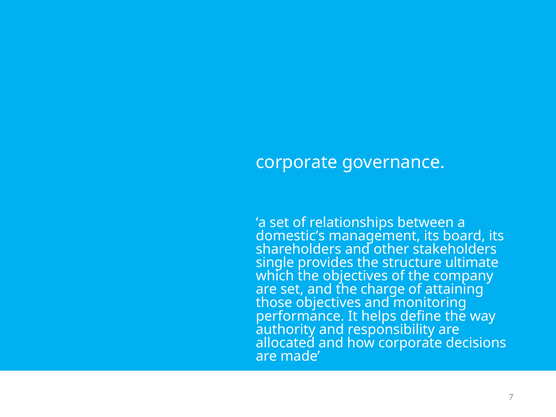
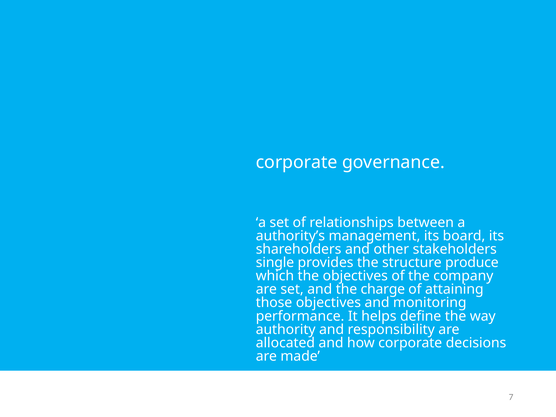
domestic’s: domestic’s -> authority’s (290, 236)
ultimate: ultimate -> produce (472, 263)
